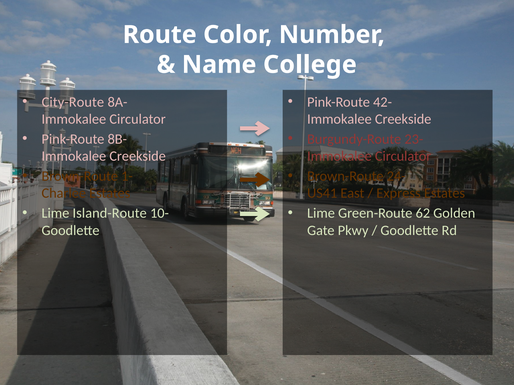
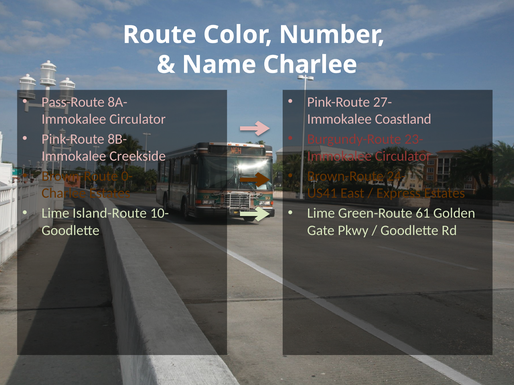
Name College: College -> Charlee (310, 65)
City-Route: City-Route -> Pass-Route (73, 102)
42-: 42- -> 27- (383, 102)
Creekside: Creekside -> Coastland (403, 119)
1-: 1- -> 0- (127, 176)
62: 62 -> 61 (423, 213)
